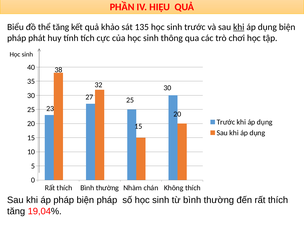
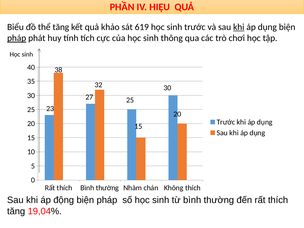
135: 135 -> 619 (142, 27)
pháp underline: none -> present (17, 38)
áp pháp: pháp -> động (64, 200)
